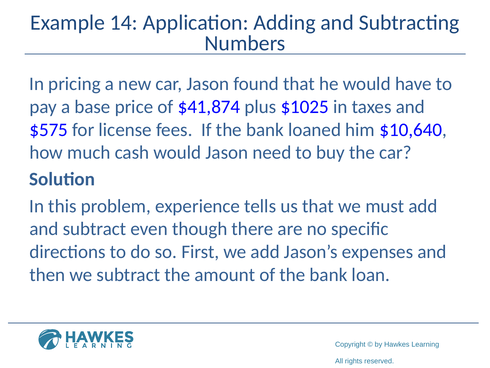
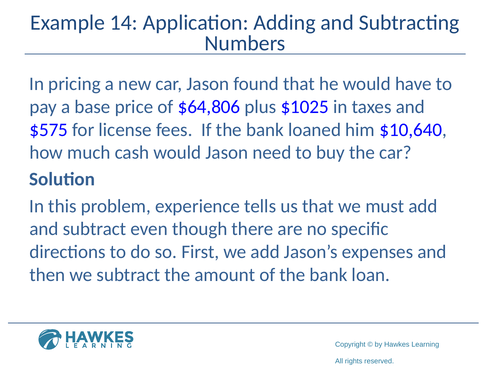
$41,874: $41,874 -> $64,806 (209, 107)
